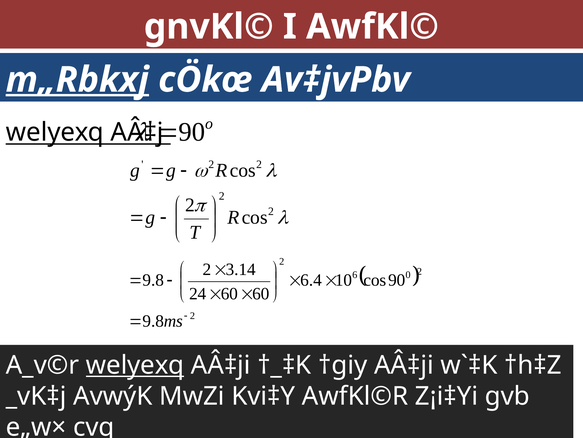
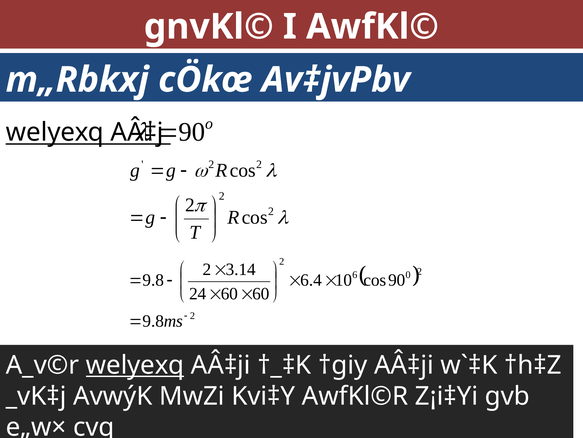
m„Rbkxj underline: present -> none (77, 80)
